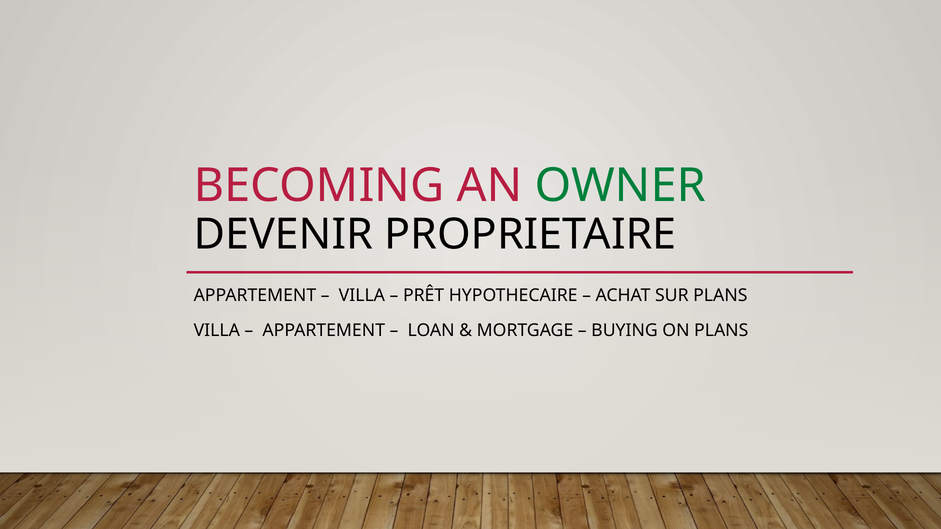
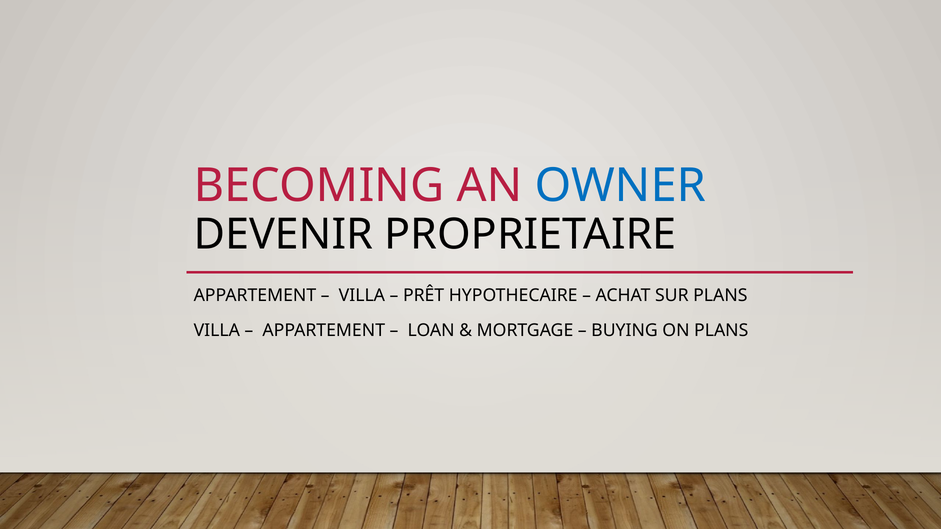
OWNER colour: green -> blue (620, 186)
